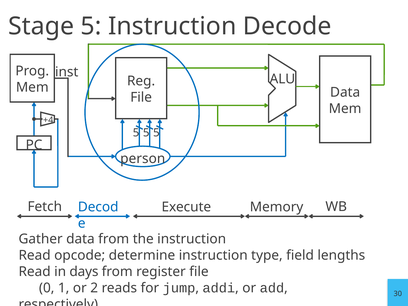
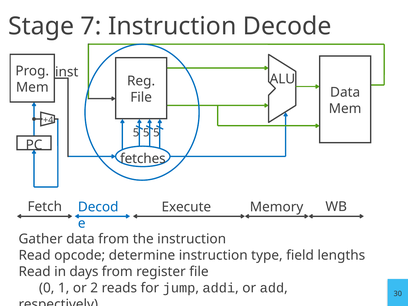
Stage 5: 5 -> 7 (91, 26)
person: person -> fetches (143, 159)
